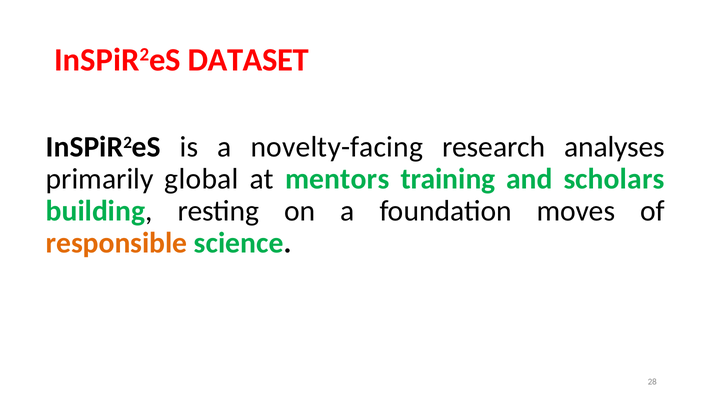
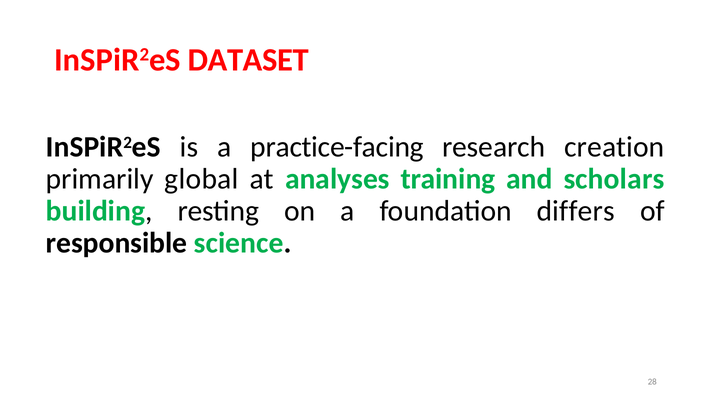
novelty-facing: novelty-facing -> practice-facing (337, 147)
analyses: analyses -> creation (614, 147)
mentors: mentors -> analyses (337, 179)
moves: moves -> differs (576, 211)
responsible colour: orange -> black (117, 243)
